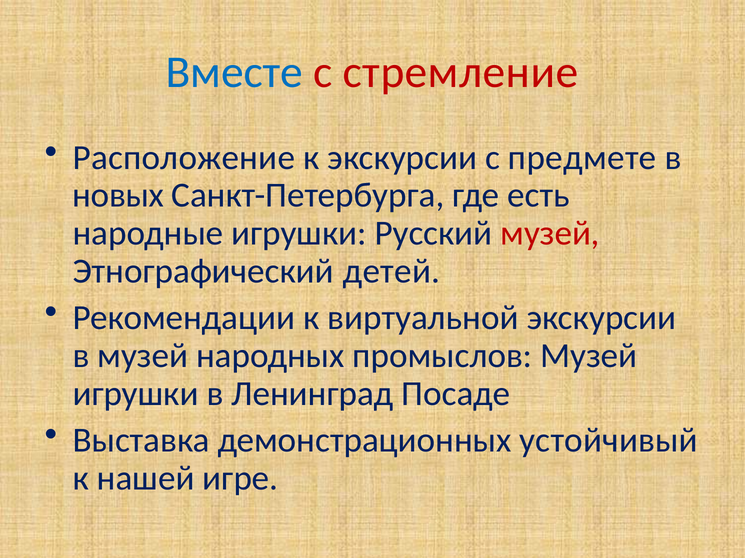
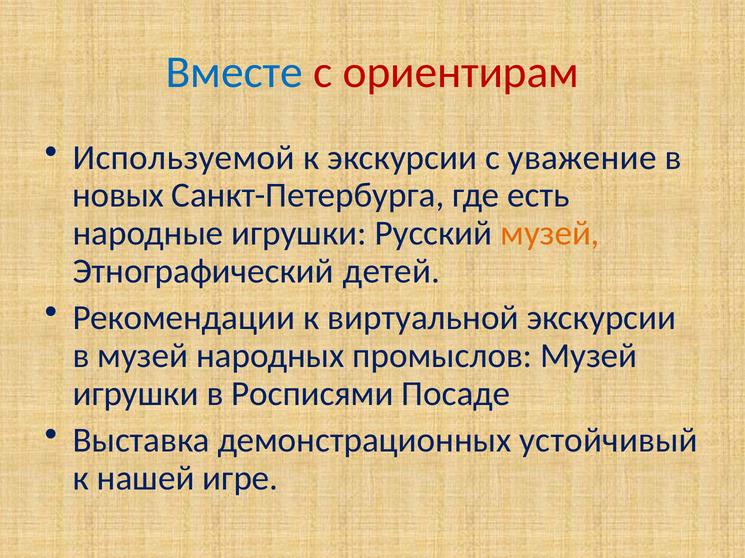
стремление: стремление -> ориентирам (461, 72)
Расположение: Расположение -> Используемой (184, 158)
предмете: предмете -> уважение (582, 158)
музей colour: red -> orange (550, 234)
Ленинград: Ленинград -> Росписями (312, 394)
